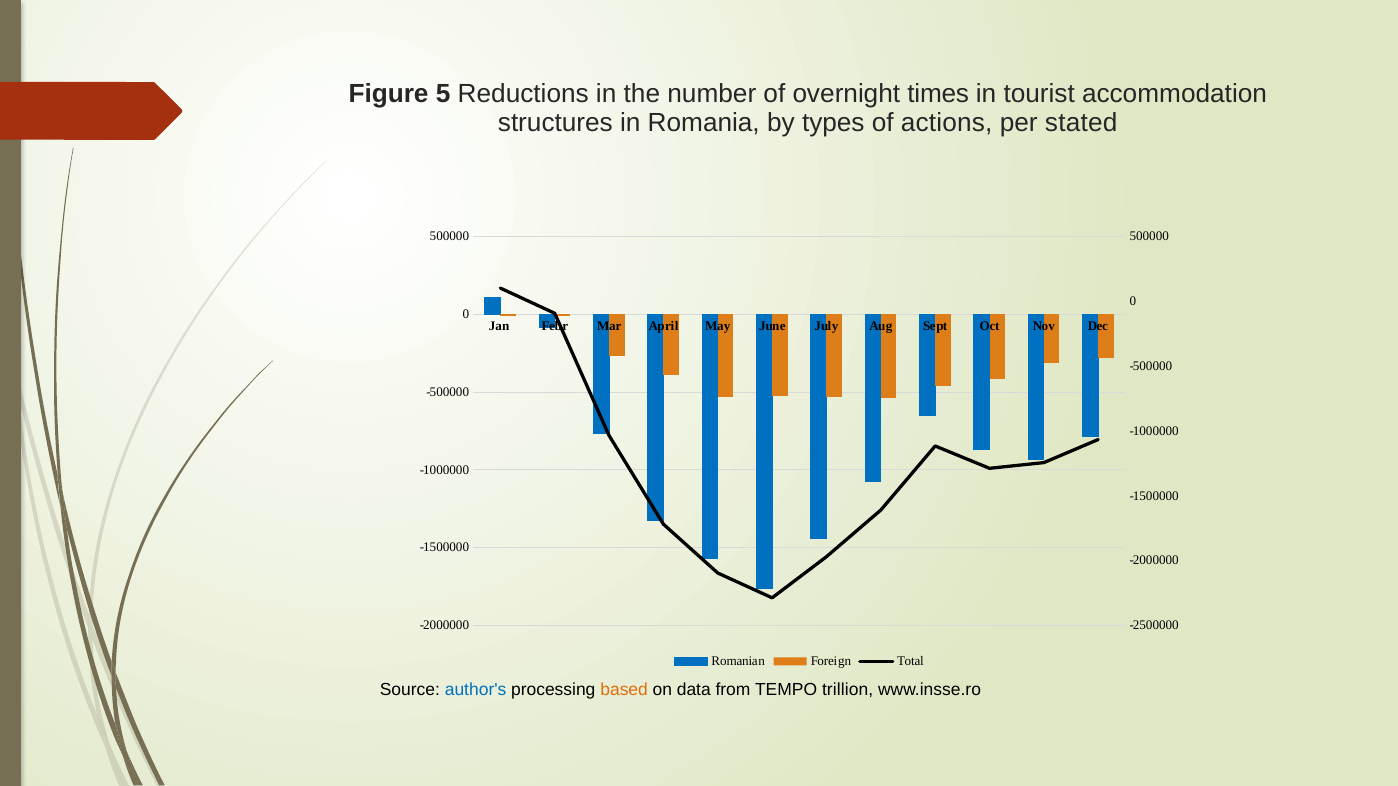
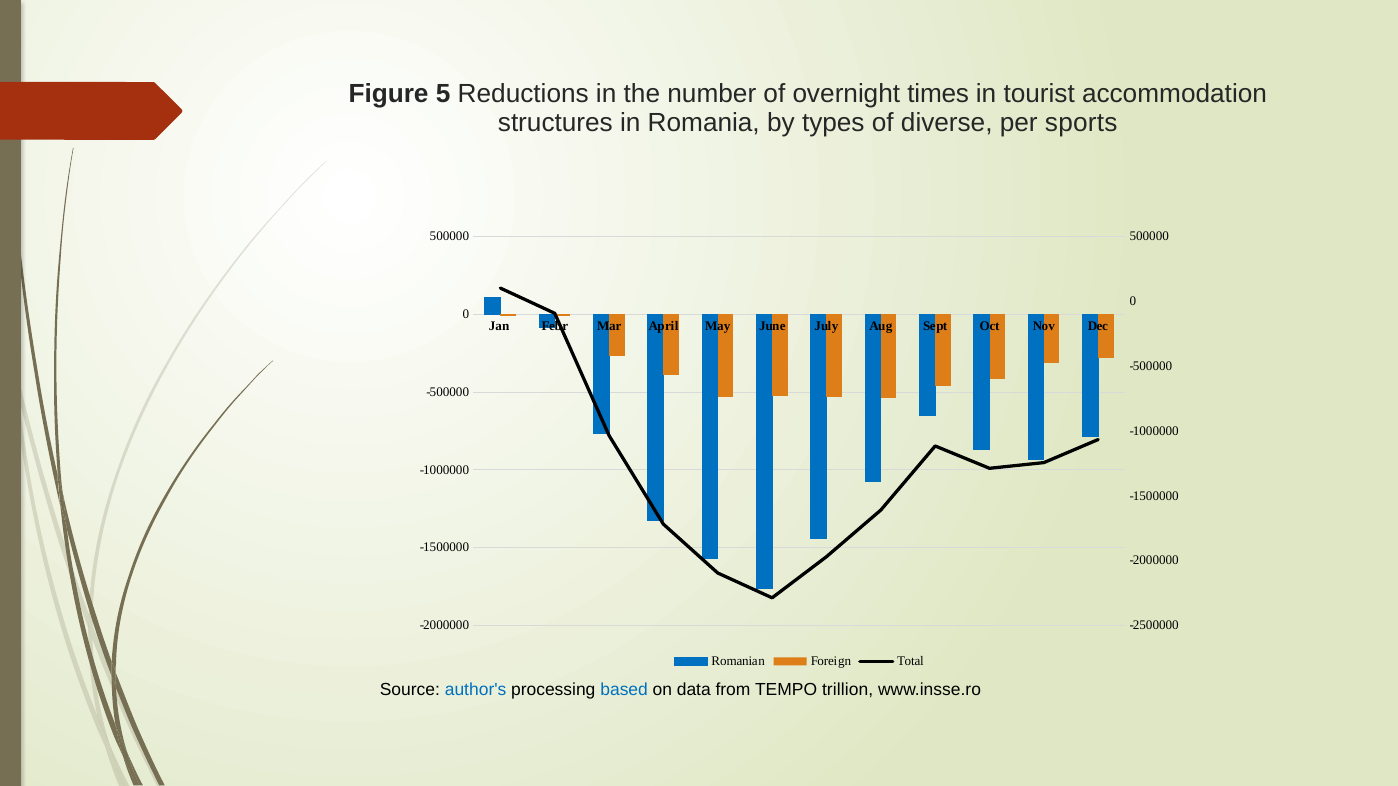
actions: actions -> diverse (947, 123)
stated: stated -> sports (1081, 123)
based colour: orange -> blue (624, 690)
